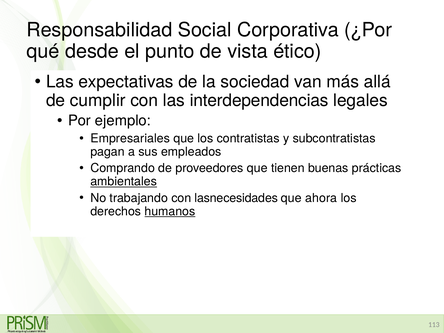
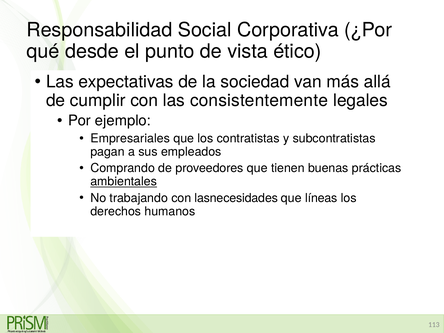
interdependencias: interdependencias -> consistentemente (259, 100)
ahora: ahora -> líneas (321, 198)
humanos underline: present -> none (170, 211)
